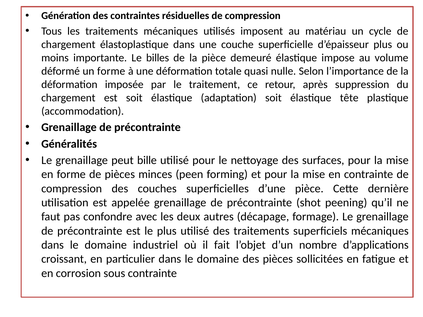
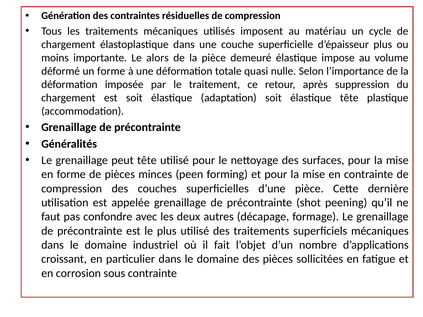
billes: billes -> alors (157, 58)
peut bille: bille -> tête (147, 160)
